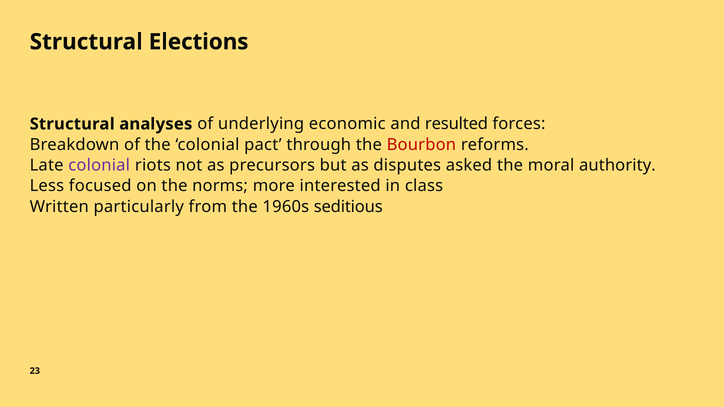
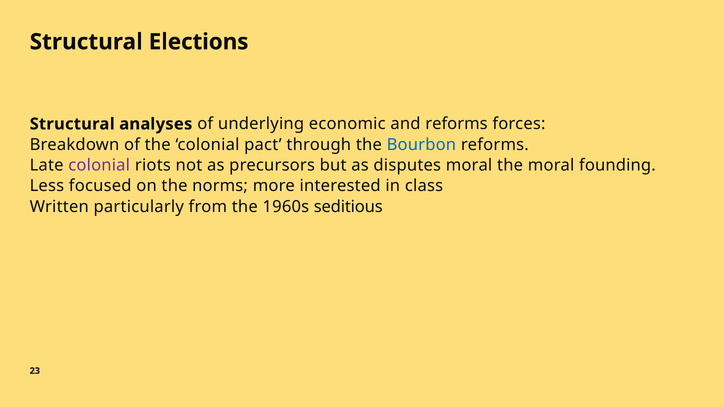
and resulted: resulted -> reforms (456, 124)
Bourbon colour: red -> blue (421, 145)
disputes asked: asked -> moral (469, 165)
authority: authority -> founding (617, 165)
